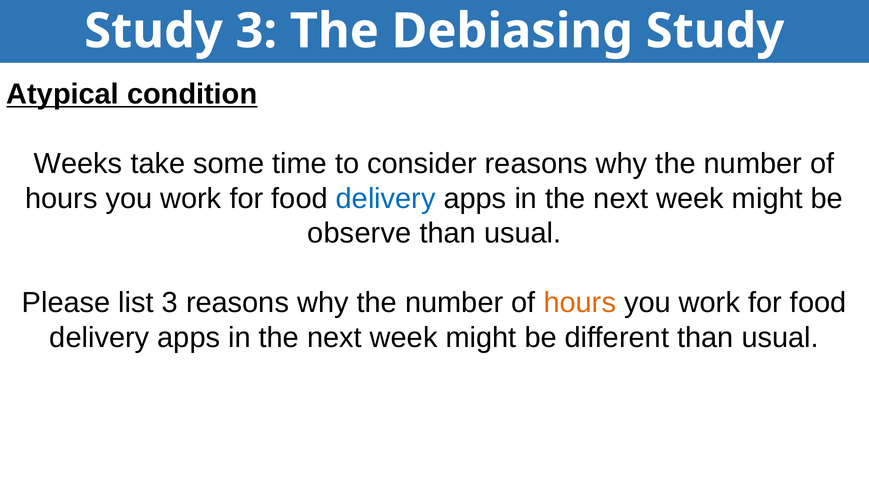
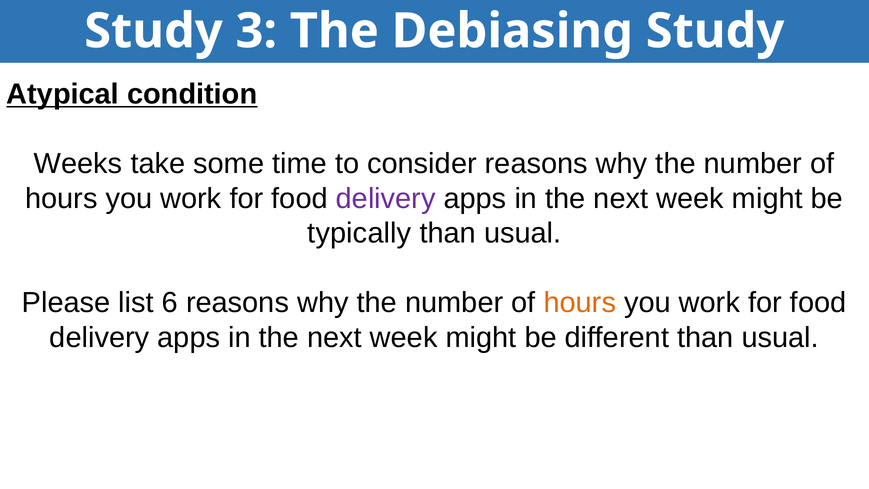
delivery colour: blue -> purple (386, 198)
observe: observe -> typically (359, 233)
list 3: 3 -> 6 (170, 303)
